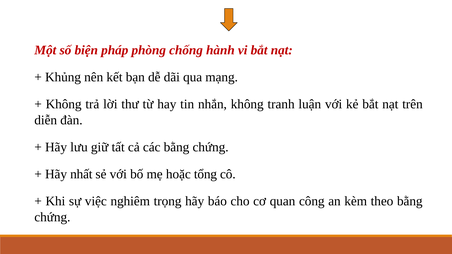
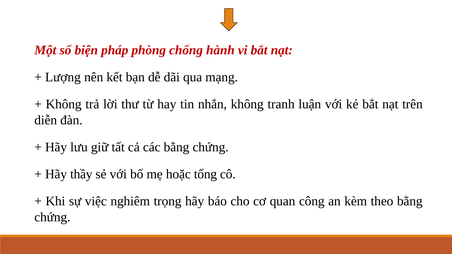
Khủng: Khủng -> Lượng (63, 77)
nhất: nhất -> thầy (81, 174)
